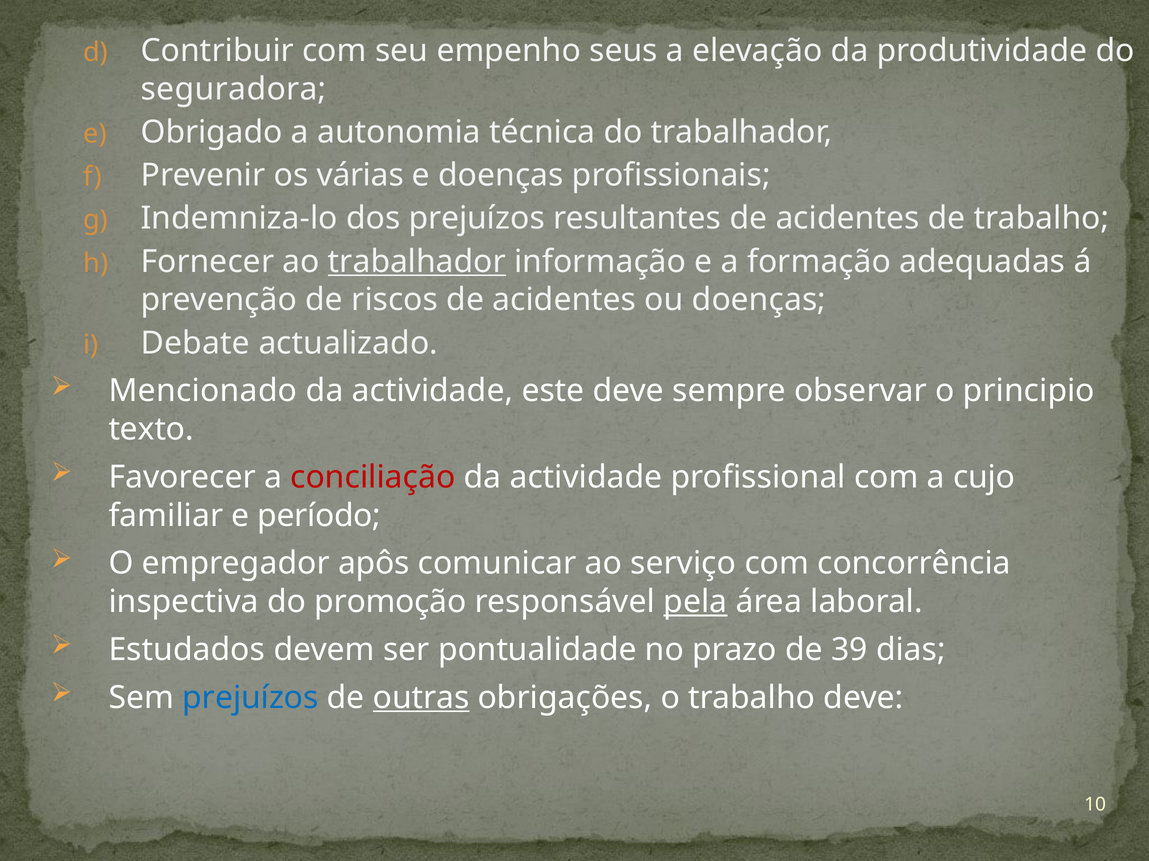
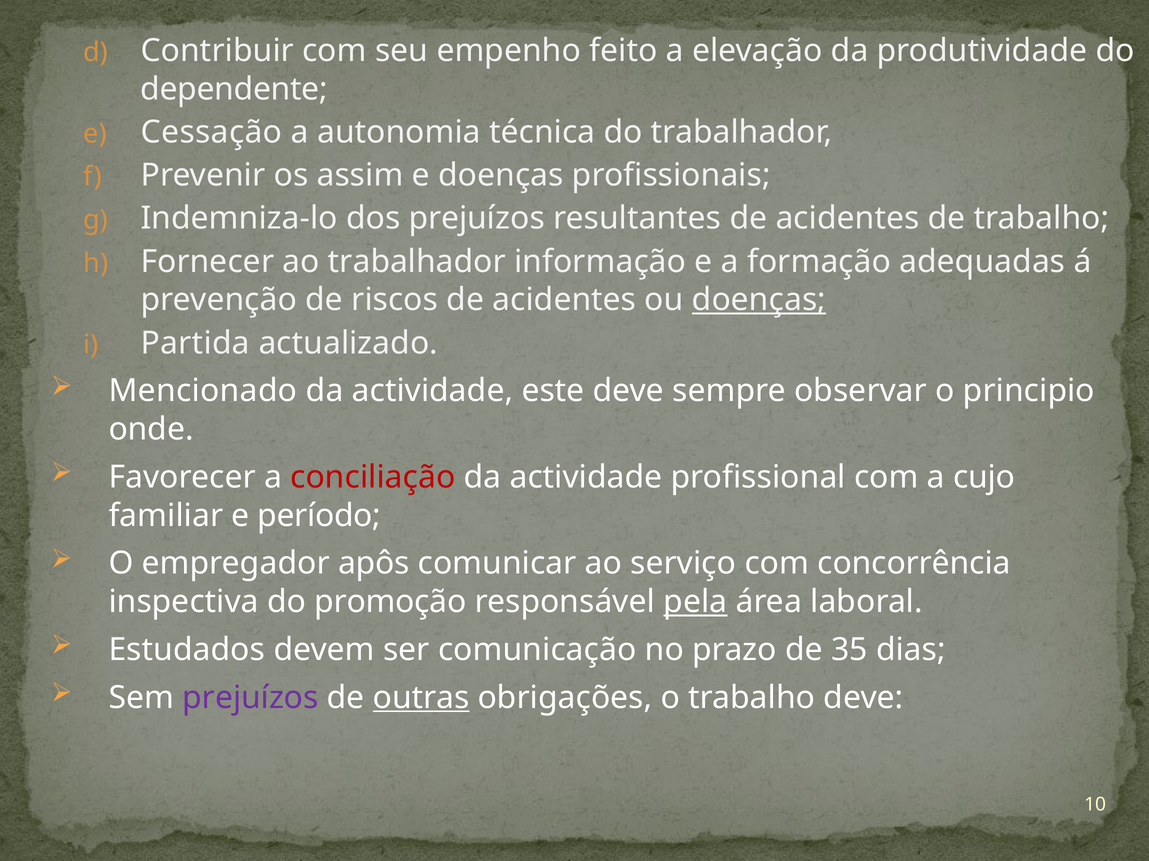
seus: seus -> feito (623, 51)
seguradora: seguradora -> dependente (234, 89)
Obrigado: Obrigado -> Cessação (211, 132)
várias: várias -> assim (360, 175)
trabalhador underline: present -> none (417, 262)
doenças underline: none -> present (759, 300)
Debate: Debate -> Partida (195, 343)
texto: texto -> onde (151, 430)
pontualidade: pontualidade -> comunicação (537, 650)
39: 39 -> 35 (849, 650)
prejuízos colour: blue -> purple (250, 698)
